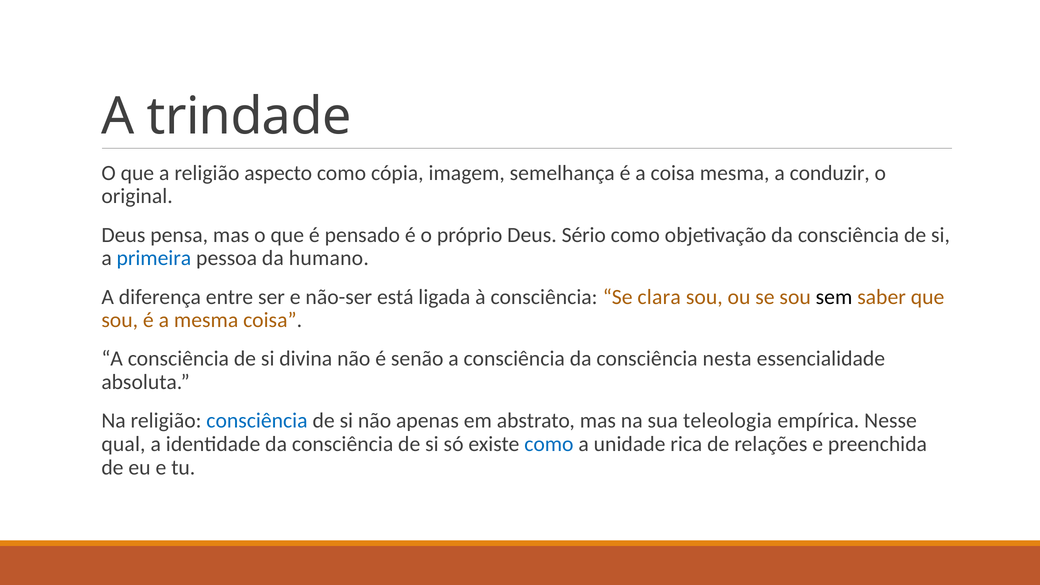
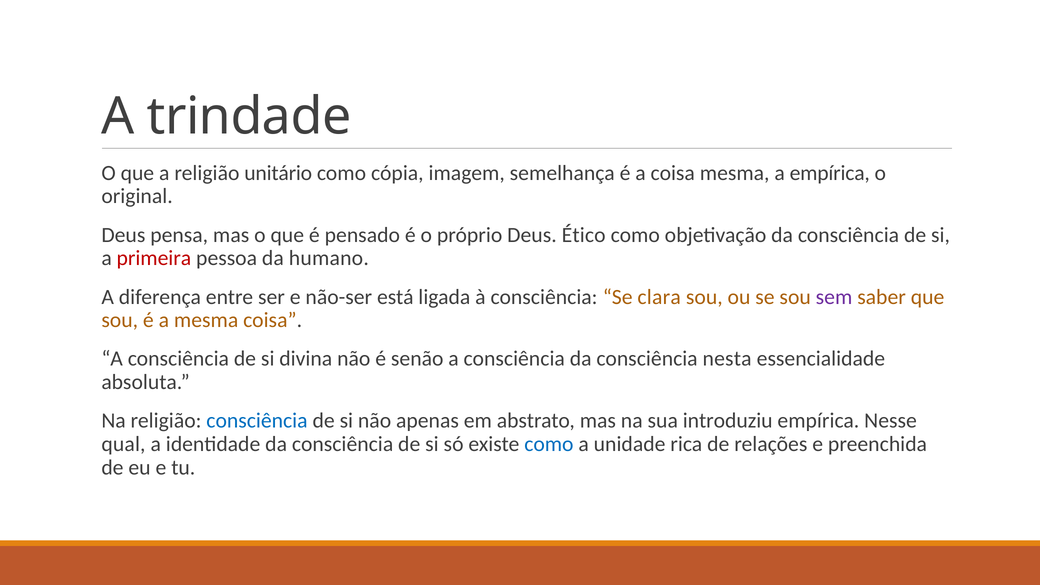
aspecto: aspecto -> unitário (278, 173)
a conduzir: conduzir -> empírica (830, 173)
Sério: Sério -> Ético (584, 235)
primeira colour: blue -> red (154, 258)
sem colour: black -> purple (834, 297)
teleologia: teleologia -> introduziu (728, 421)
